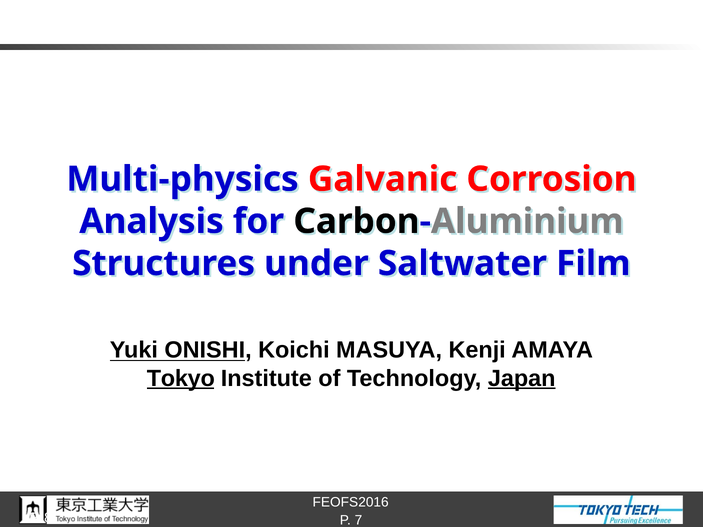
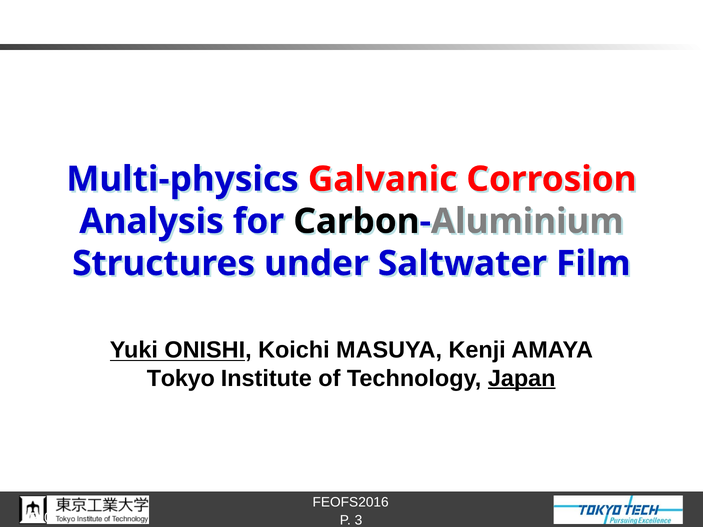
Tokyo underline: present -> none (181, 379)
8: 8 -> 0 (48, 518)
7: 7 -> 3 (358, 521)
